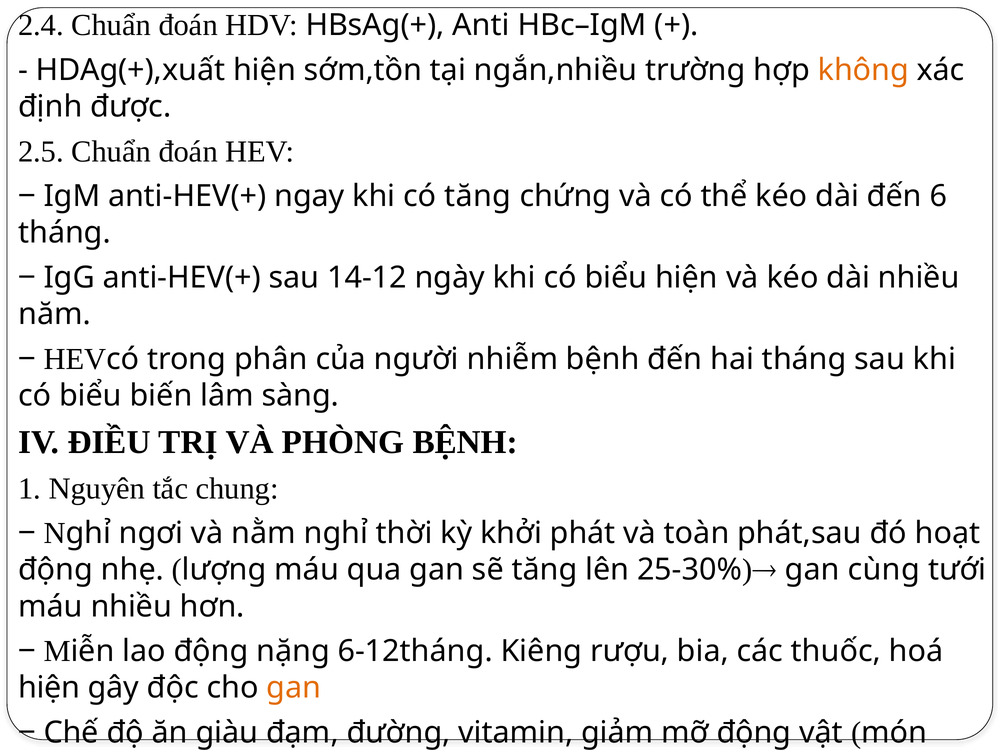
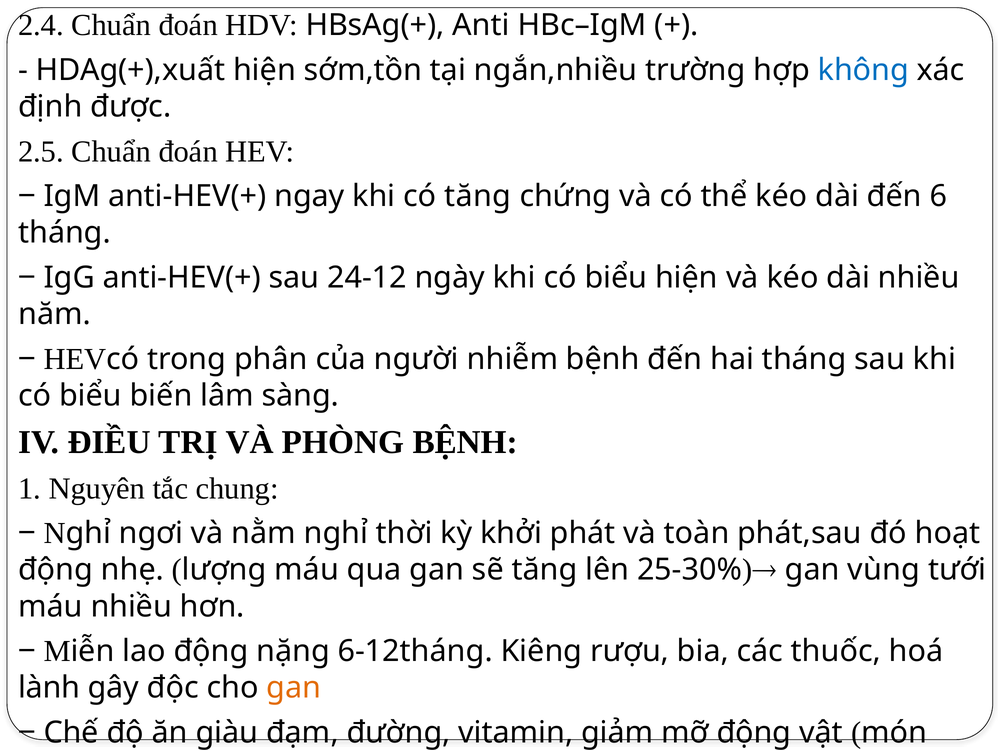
không colour: orange -> blue (863, 70)
14-12: 14-12 -> 24-12 (367, 278)
cùng: cùng -> vùng (884, 570)
hiện: hiện -> lành (49, 688)
